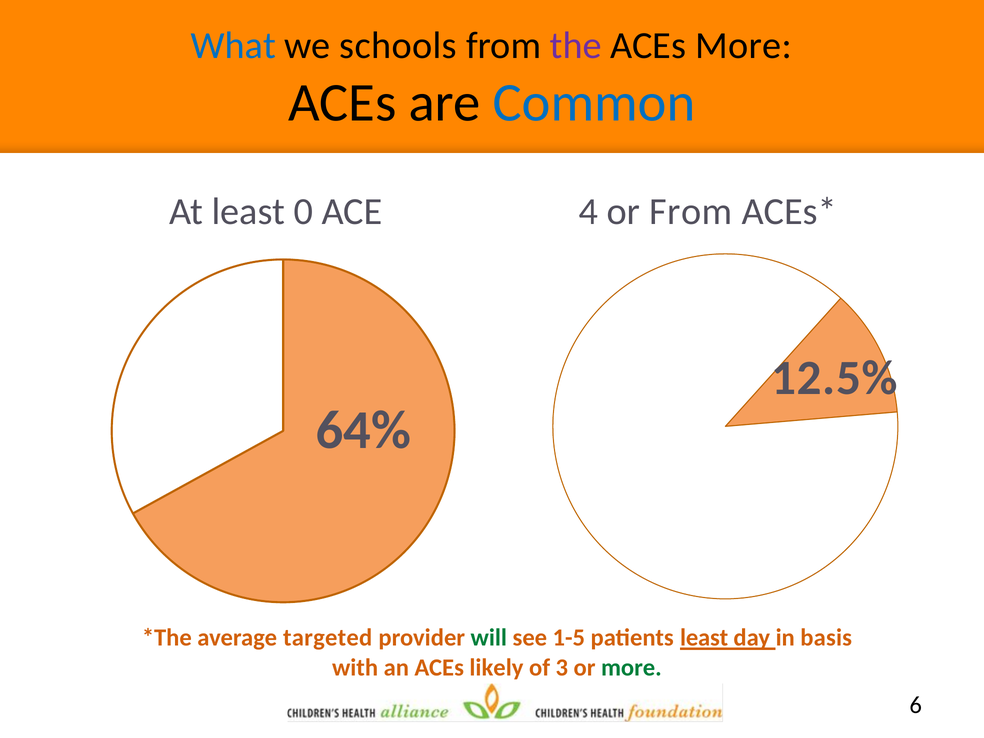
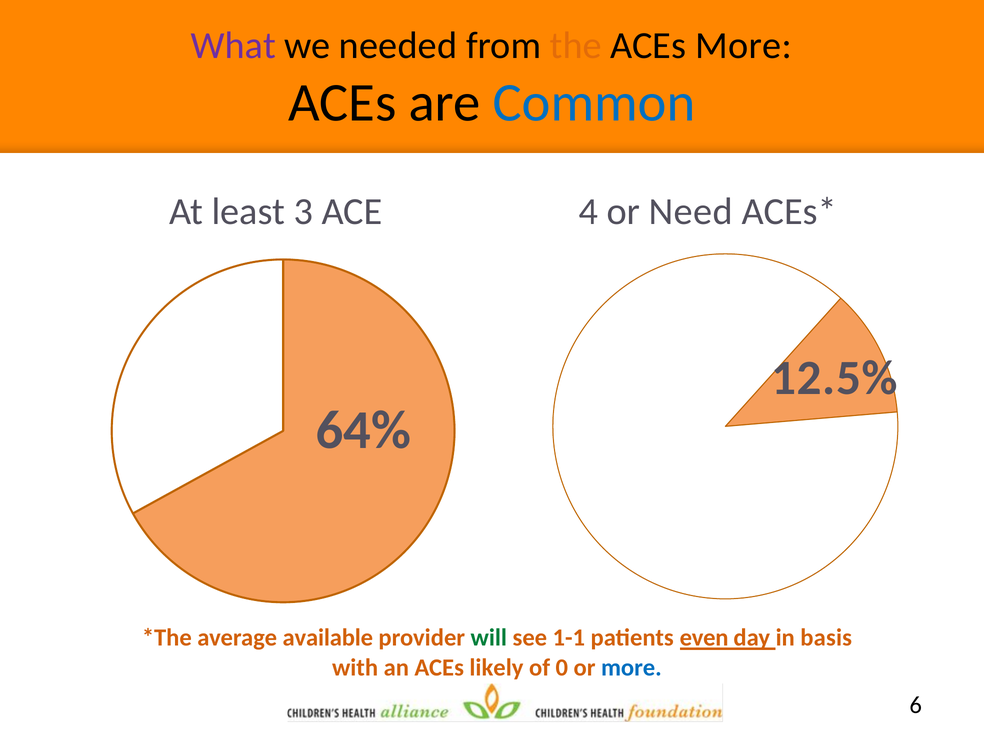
What colour: blue -> purple (233, 46)
schools: schools -> needed (398, 46)
the colour: purple -> orange (576, 46)
0: 0 -> 3 (303, 212)
or From: From -> Need (691, 212)
targeted: targeted -> available (328, 638)
1-5: 1-5 -> 1-1 (569, 638)
patients least: least -> even (704, 638)
3: 3 -> 0 (562, 667)
more colour: green -> blue (631, 667)
